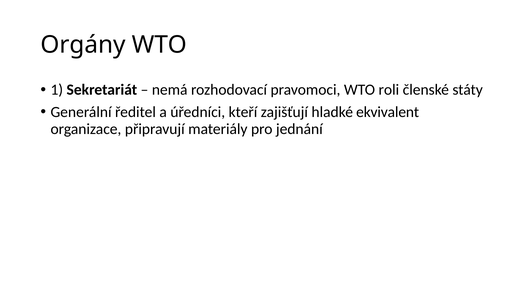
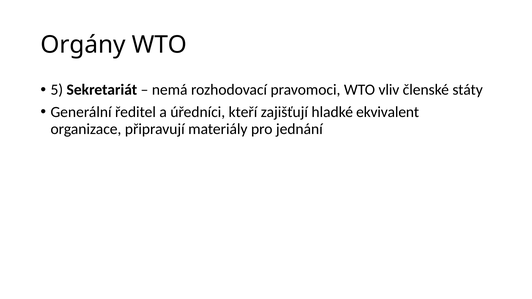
1: 1 -> 5 (57, 90)
roli: roli -> vliv (389, 90)
